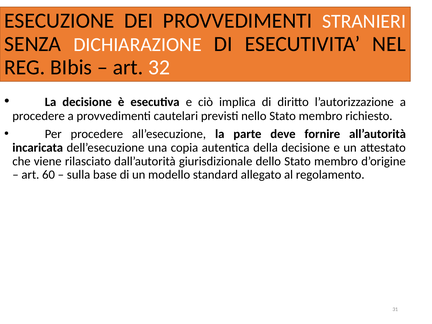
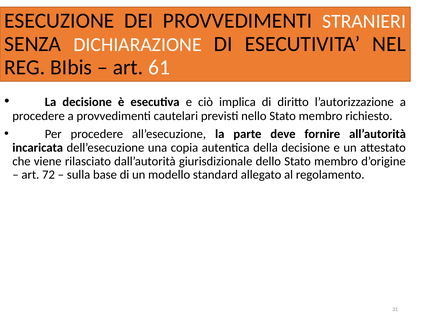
32: 32 -> 61 (159, 67)
60: 60 -> 72 (49, 175)
